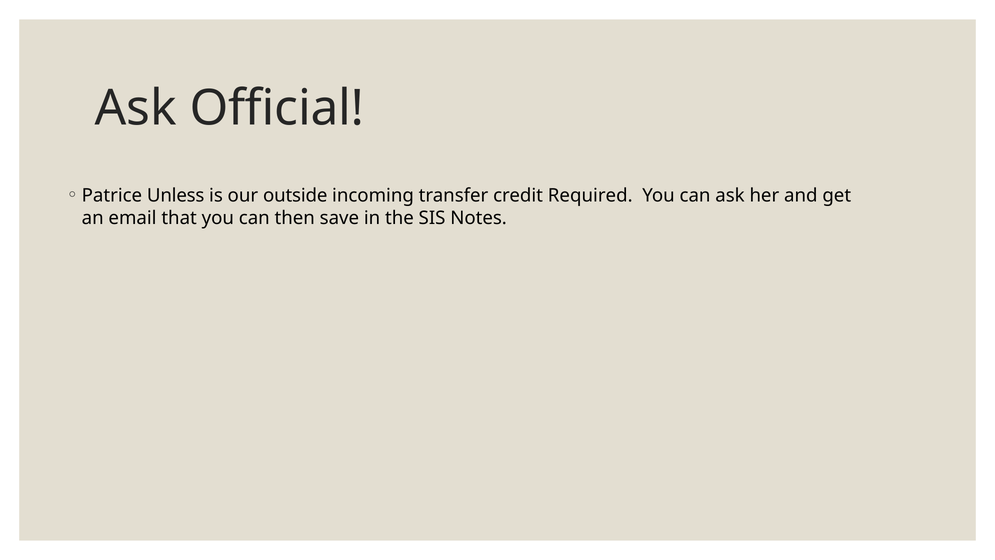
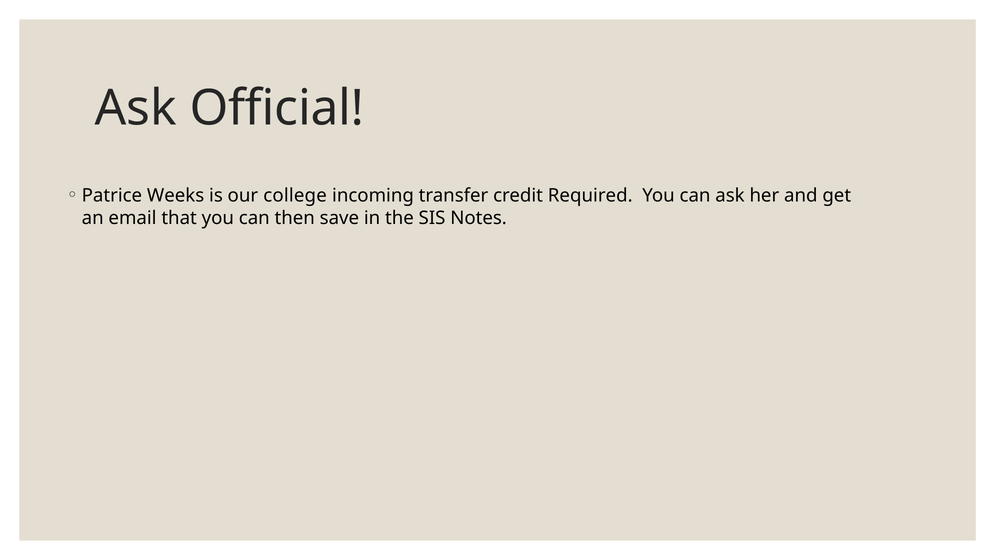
Unless: Unless -> Weeks (176, 195)
outside: outside -> college (295, 195)
